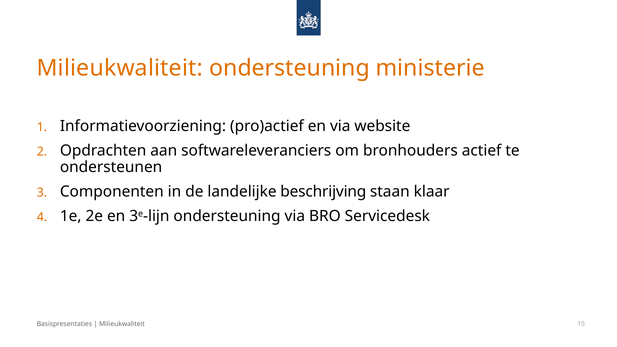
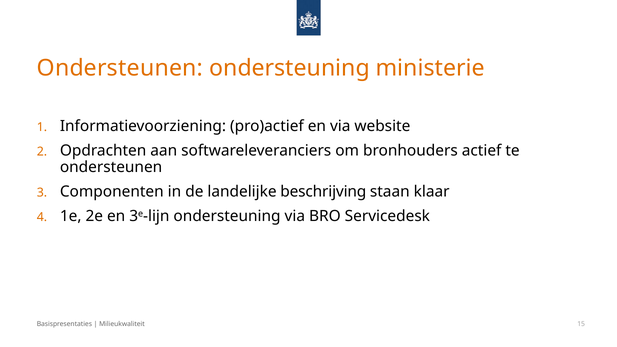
Milieukwaliteit: Milieukwaliteit -> Ondersteunen (120, 68)
